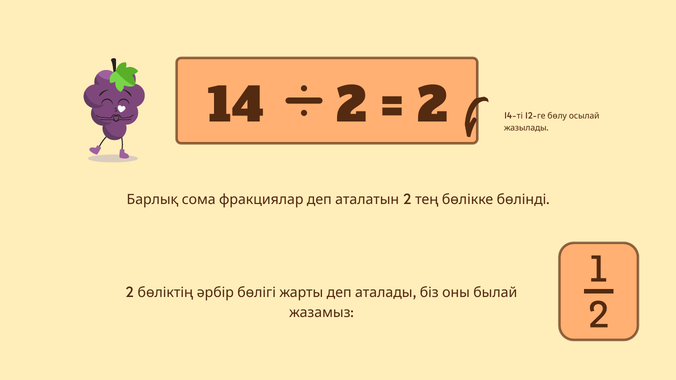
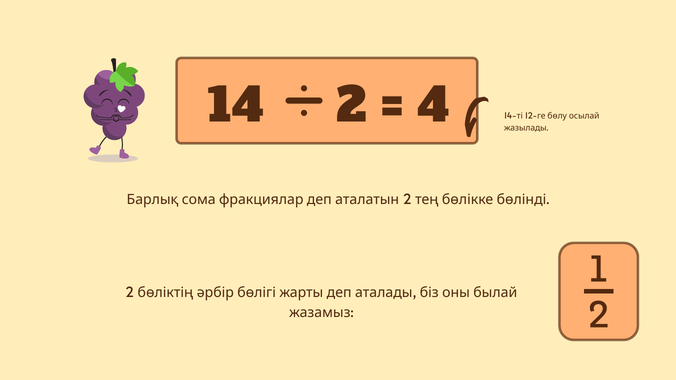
2: 2 -> 4 (433, 106)
